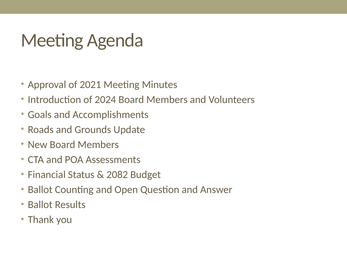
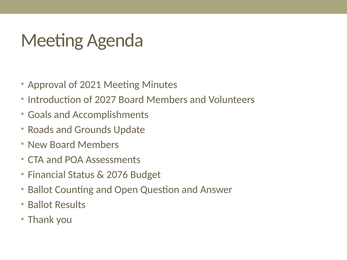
2024: 2024 -> 2027 (105, 100)
2082: 2082 -> 2076 (117, 175)
